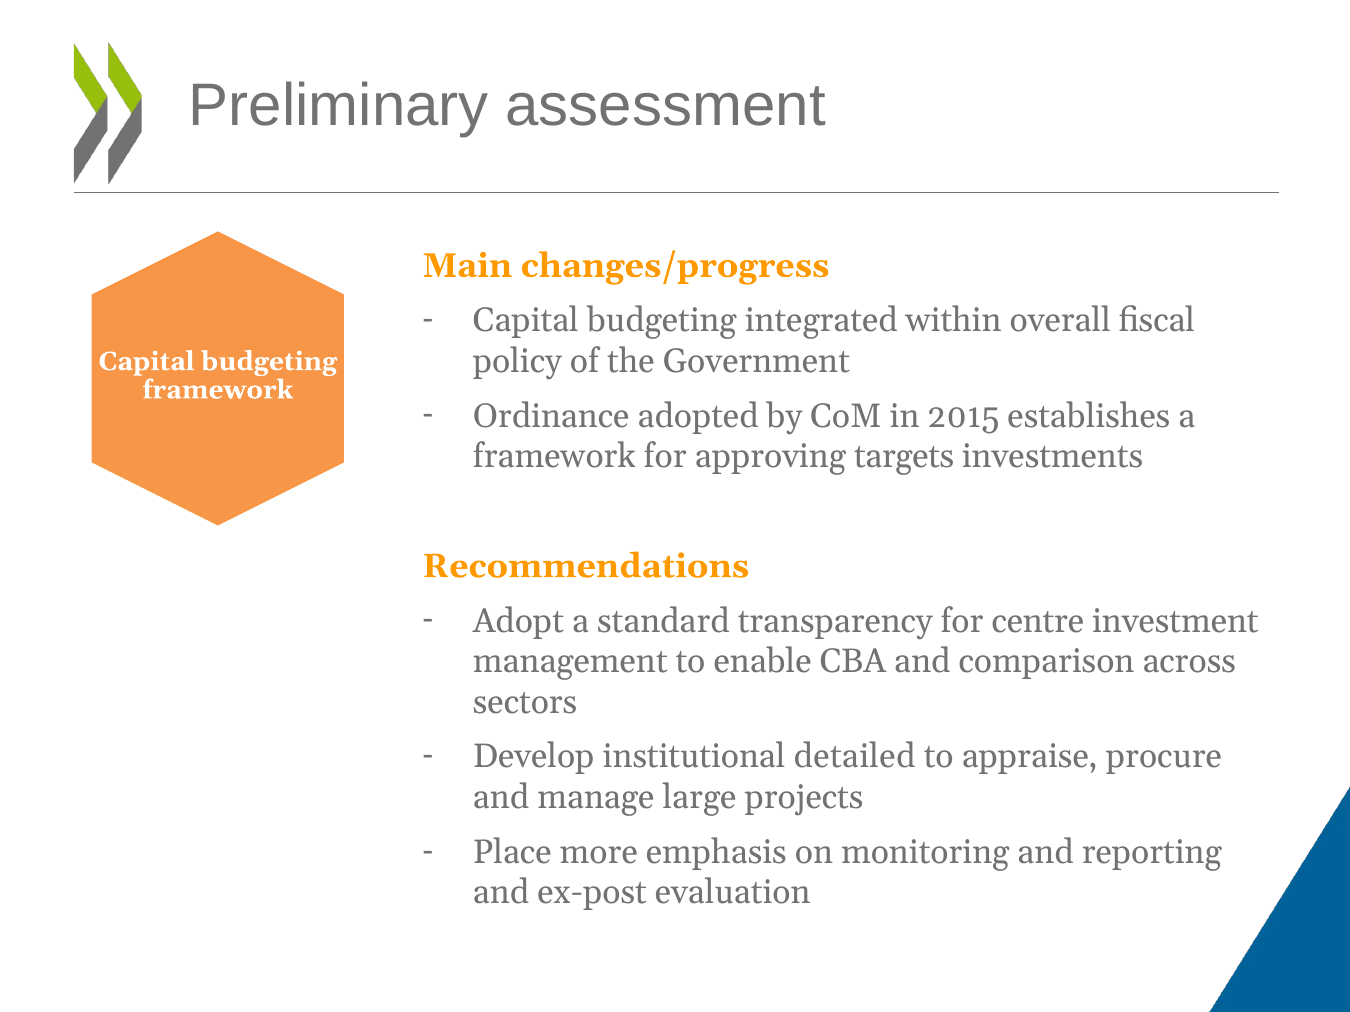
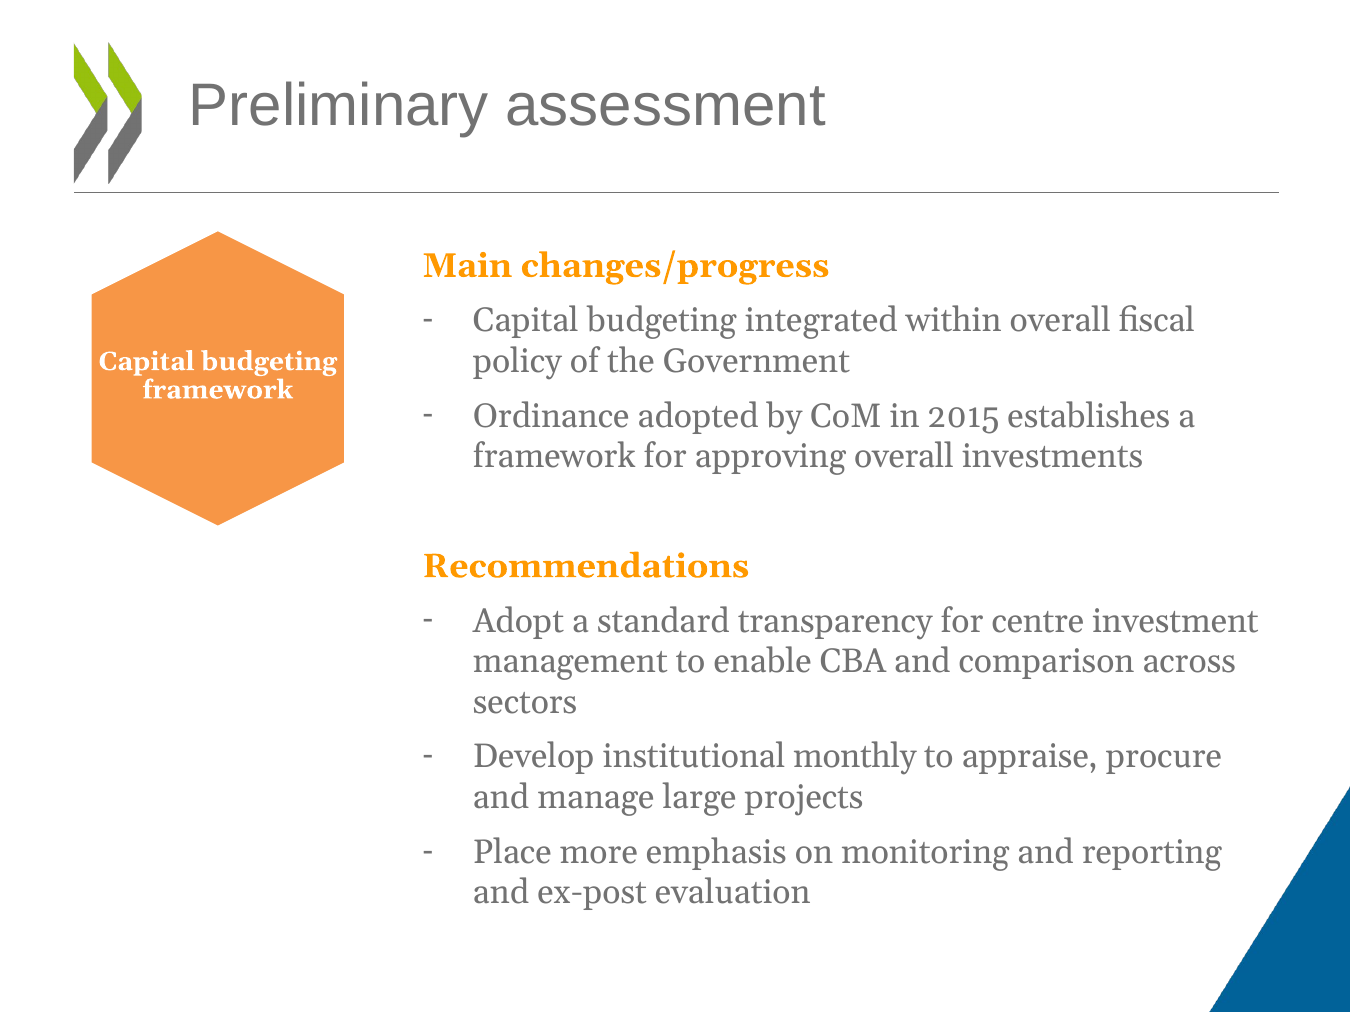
approving targets: targets -> overall (904, 457)
detailed: detailed -> monthly (855, 757)
